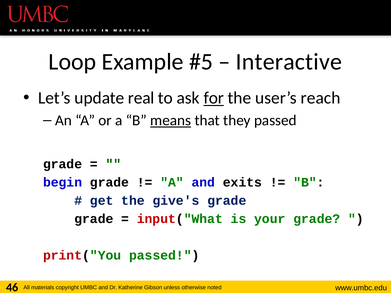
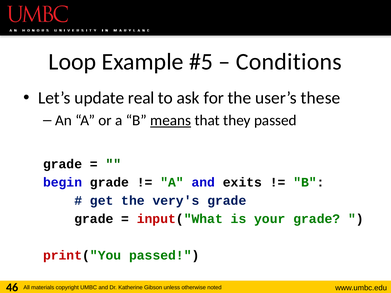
Interactive: Interactive -> Conditions (289, 62)
for underline: present -> none (214, 98)
reach: reach -> these (321, 98)
give's: give's -> very's (176, 201)
